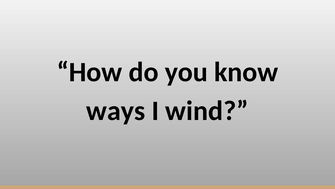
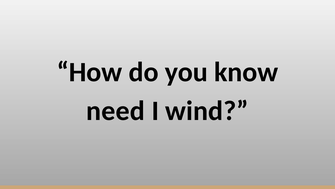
ways: ways -> need (116, 110)
